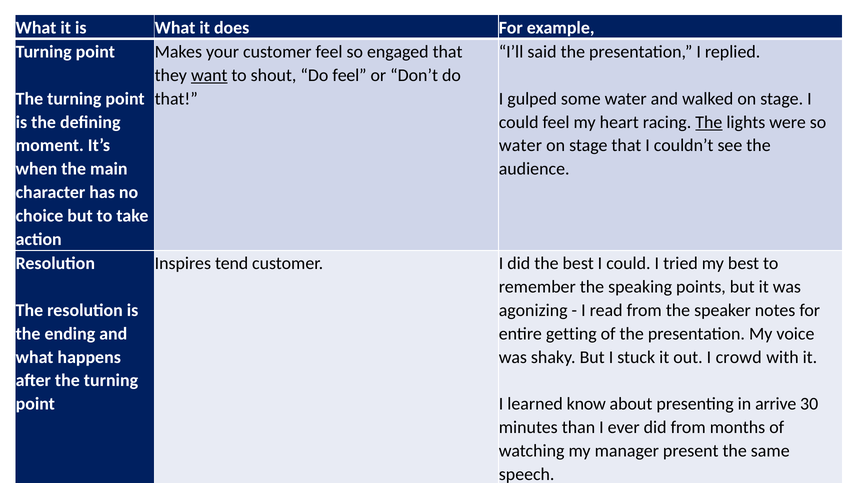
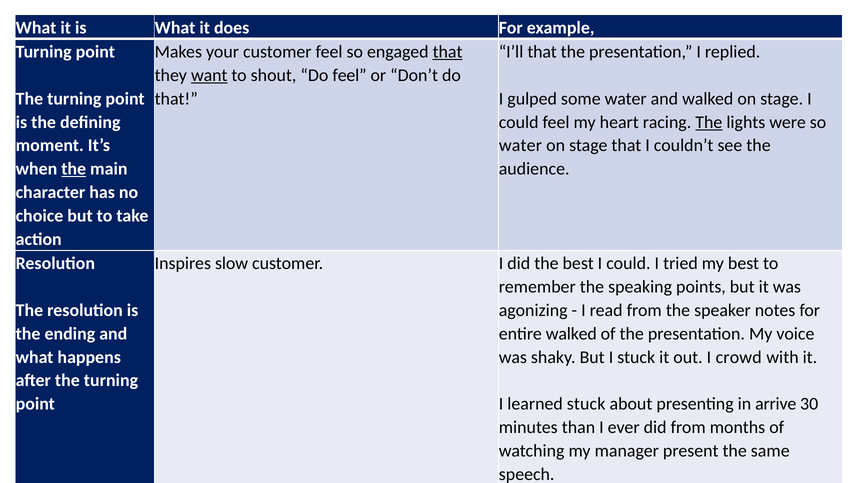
that underline: none -> present (448, 52)
I’ll said: said -> that (542, 52)
the underline: none -> present (74, 169)
tend: tend -> slow (232, 263)
entire getting: getting -> walked (571, 333)
learned know: know -> stuck (586, 404)
